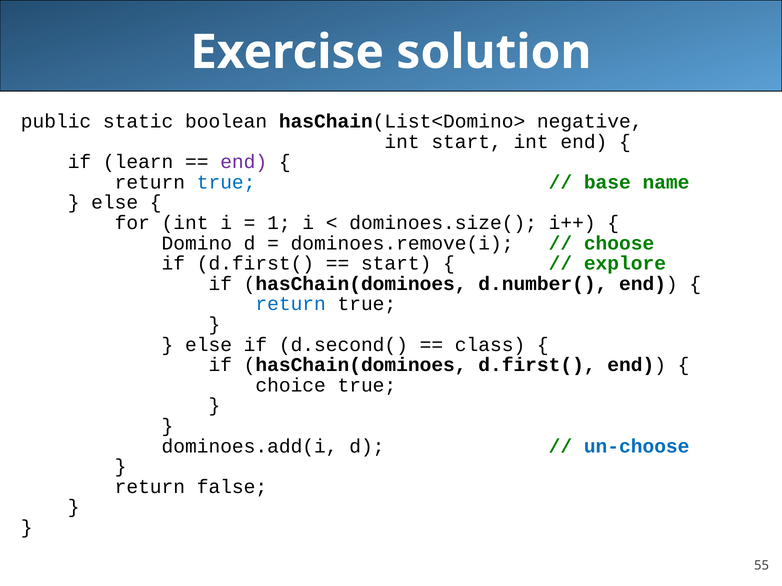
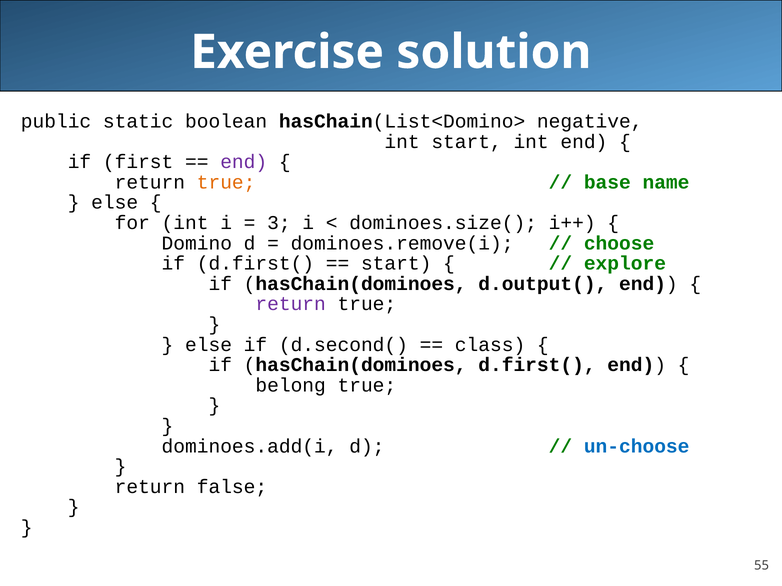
learn: learn -> first (138, 162)
true colour: blue -> orange (226, 182)
1: 1 -> 3 (279, 223)
d.number(: d.number( -> d.output( (543, 284)
return colour: blue -> purple (291, 304)
choice: choice -> belong (291, 386)
